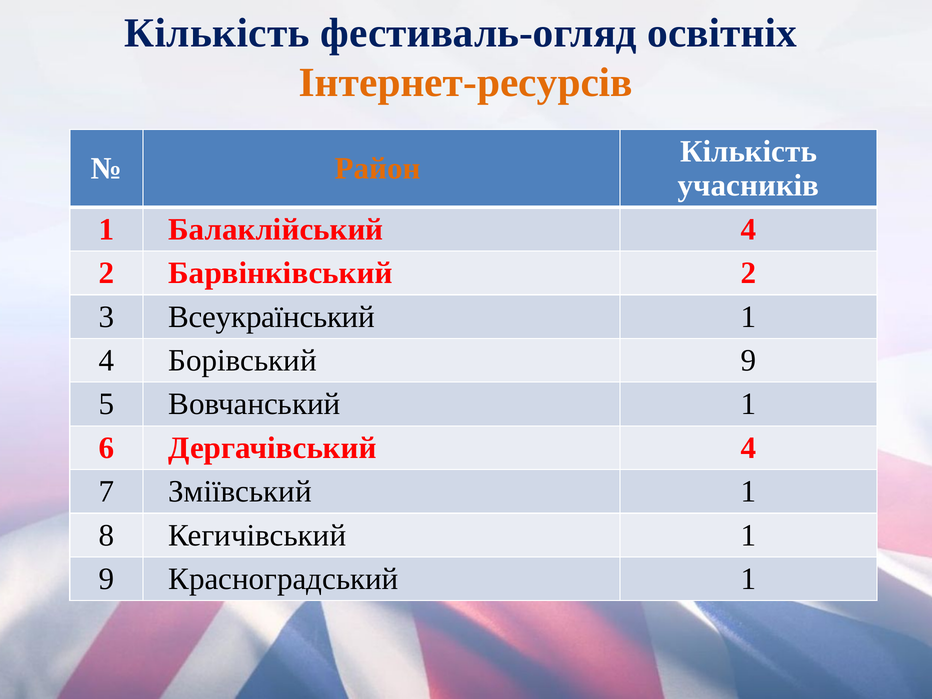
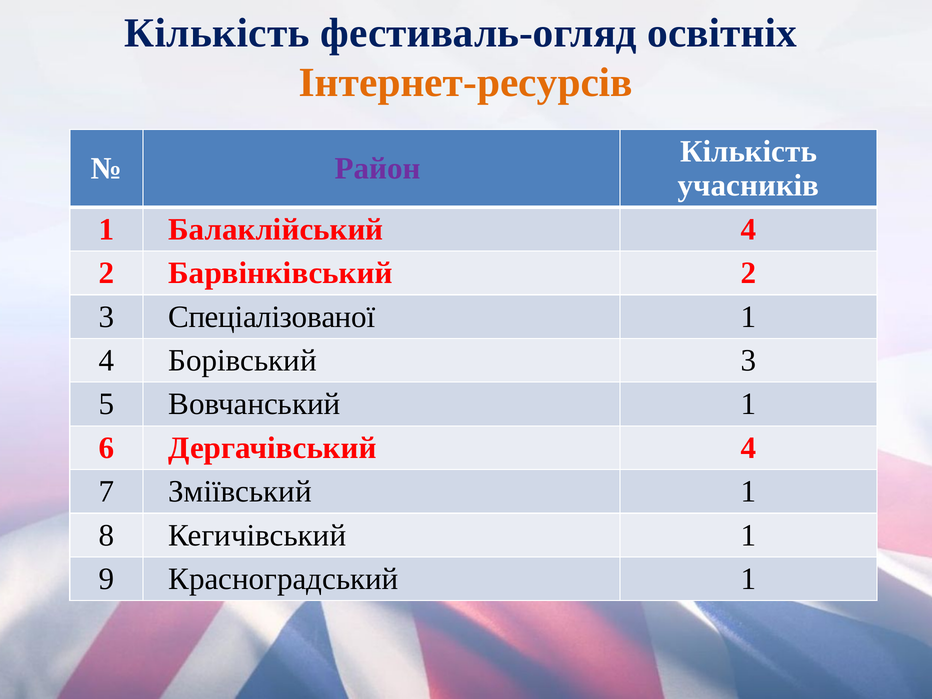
Район colour: orange -> purple (378, 169)
Всеукраїнський: Всеукраїнський -> Спеціалізованої (272, 317)
Борівський 9: 9 -> 3 (749, 361)
